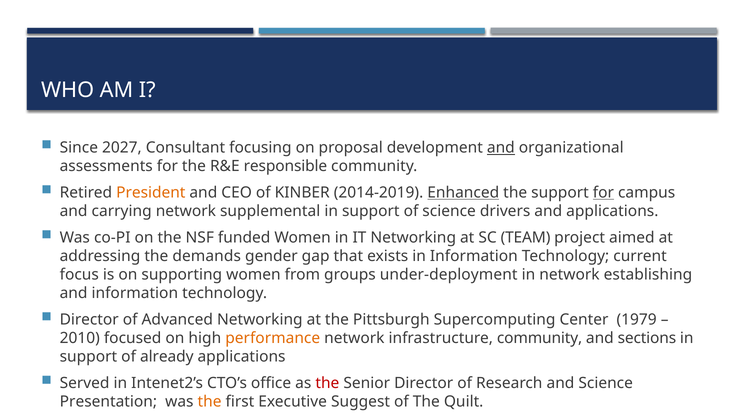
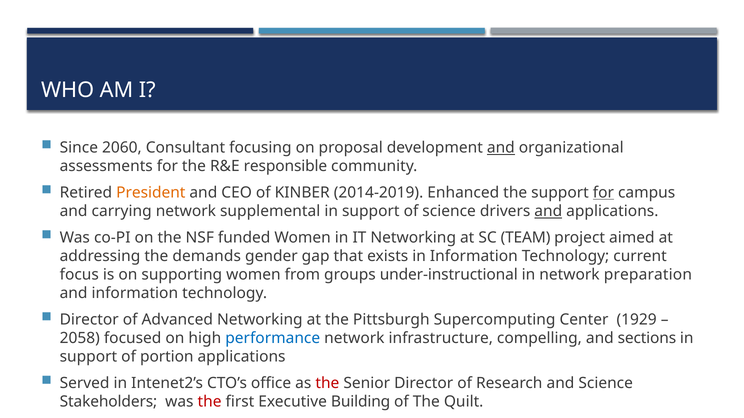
2027: 2027 -> 2060 (122, 148)
Enhanced underline: present -> none (463, 193)
and underline: none -> present (548, 211)
under-deployment: under-deployment -> under-instructional (449, 275)
establishing: establishing -> preparation (648, 275)
1979: 1979 -> 1929 (637, 320)
2010: 2010 -> 2058 (80, 339)
performance colour: orange -> blue (273, 339)
infrastructure community: community -> compelling (539, 339)
already: already -> portion (167, 357)
Presentation: Presentation -> Stakeholders (108, 402)
the colour: orange -> red (210, 402)
Suggest: Suggest -> Building (361, 402)
